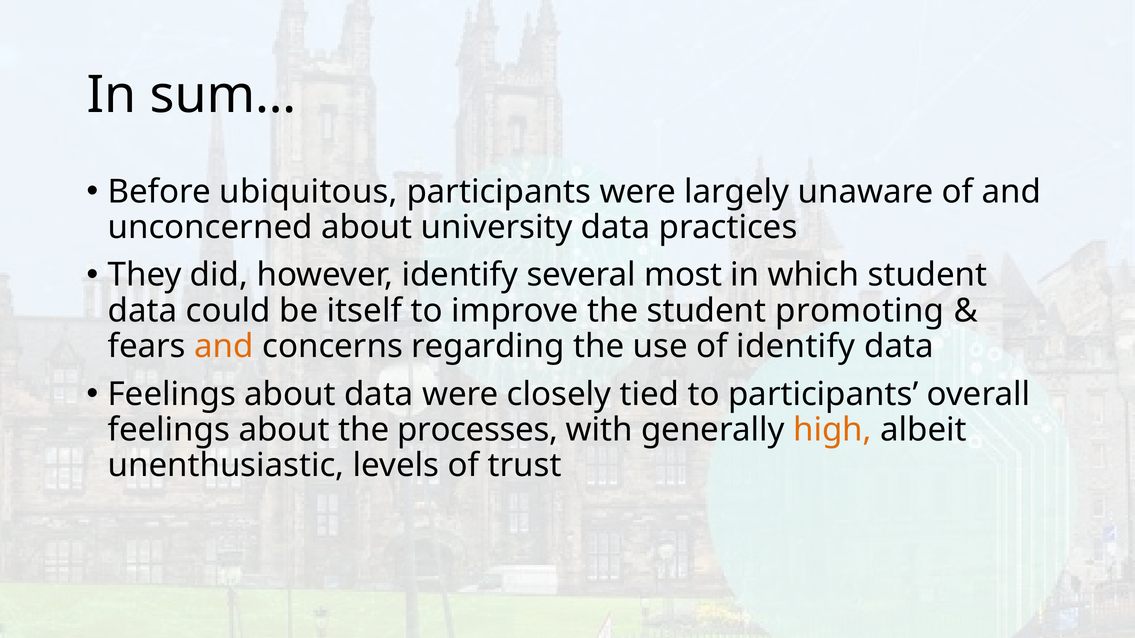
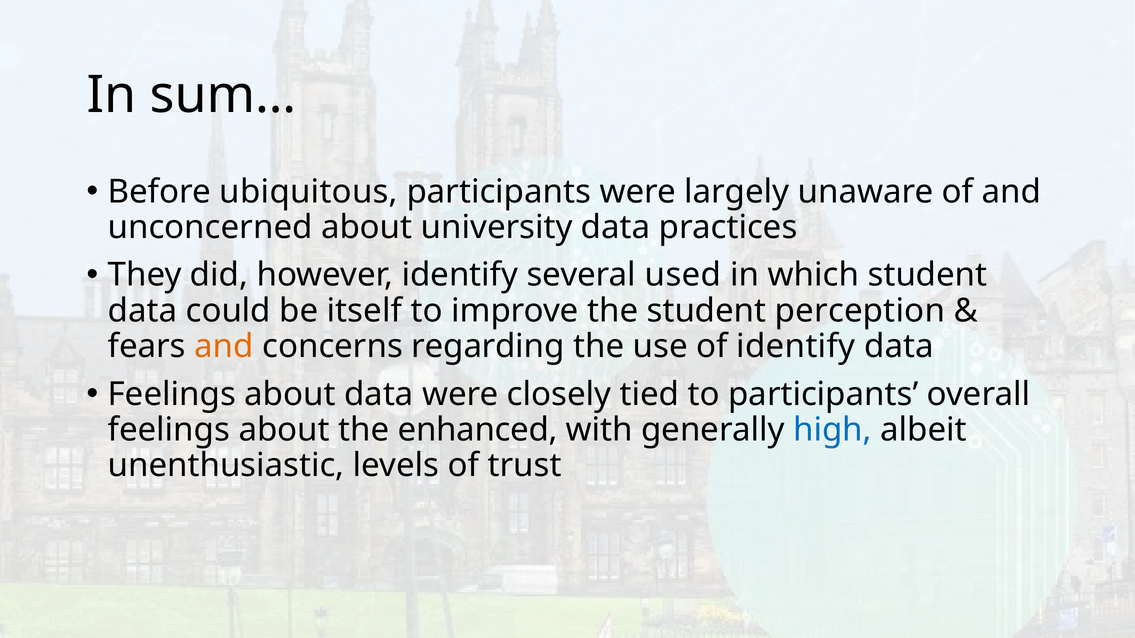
most: most -> used (683, 275)
promoting: promoting -> perception (860, 311)
processes: processes -> enhanced (478, 430)
high colour: orange -> blue (832, 430)
